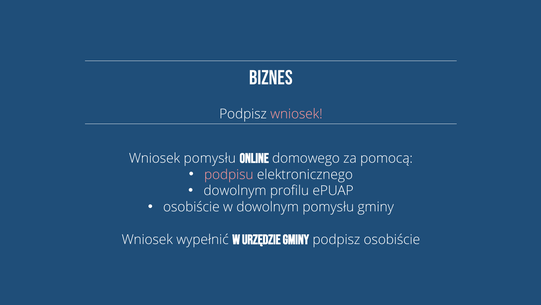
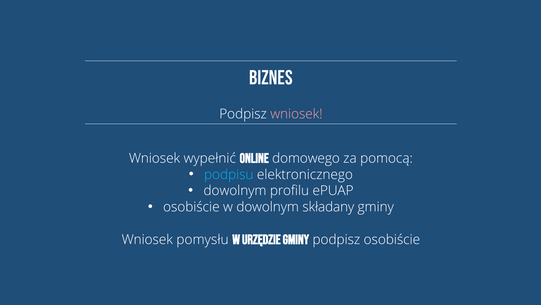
Wniosek pomysłu: pomysłu -> wypełnić (210, 158)
podpisu colour: pink -> light blue (229, 174)
dowolnym pomysłu: pomysłu -> składany (328, 207)
wypełnić: wypełnić -> pomysłu (202, 239)
